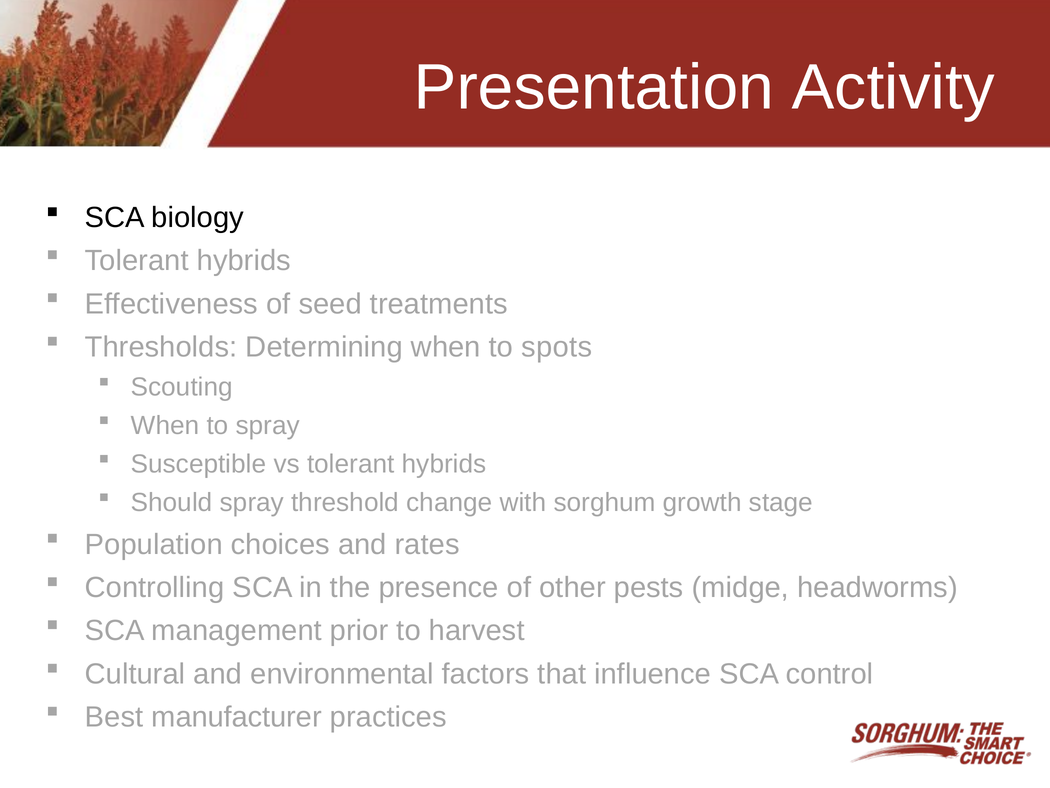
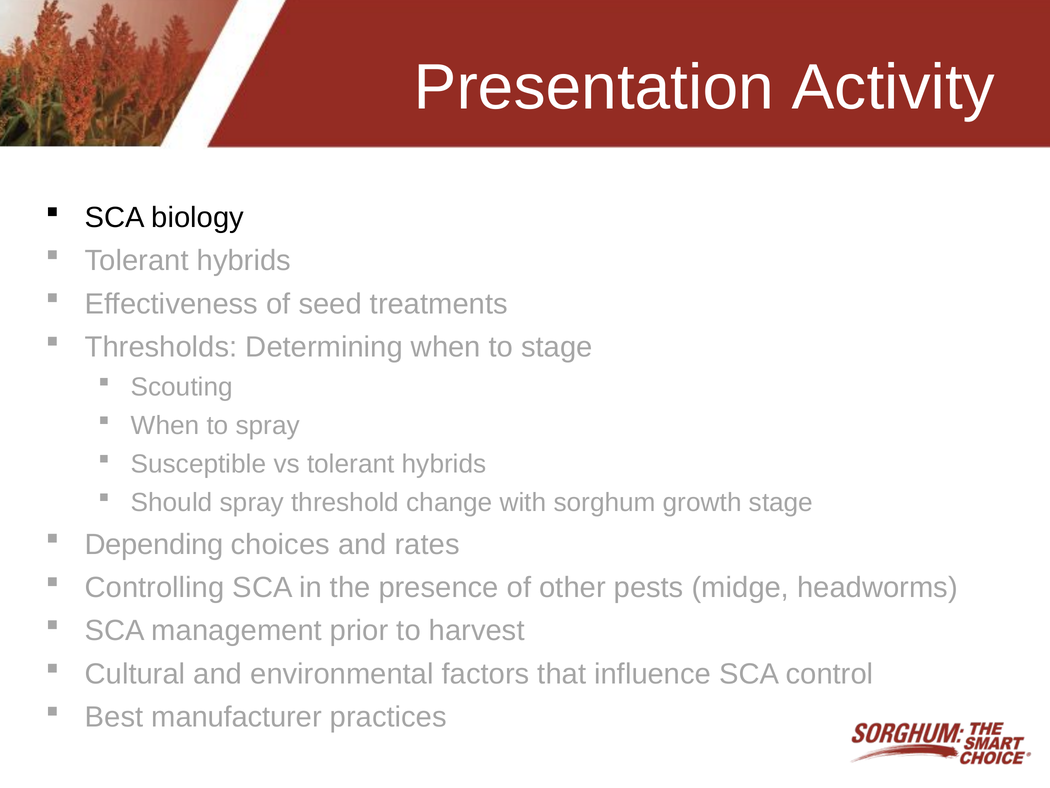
to spots: spots -> stage (557, 347)
Population: Population -> Depending (154, 544)
